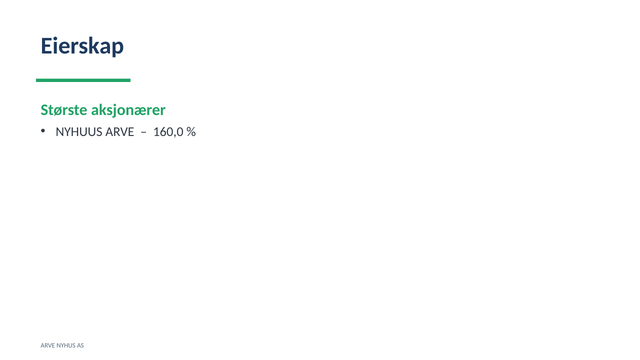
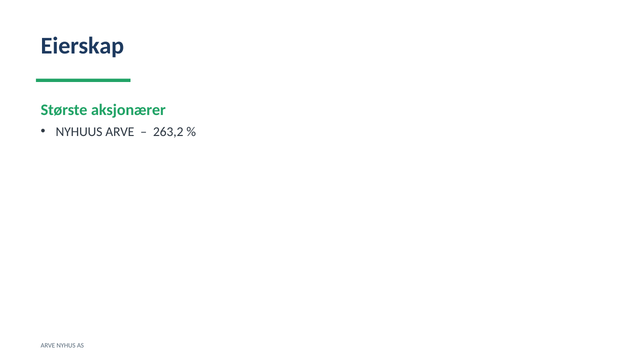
160,0: 160,0 -> 263,2 (168, 132)
